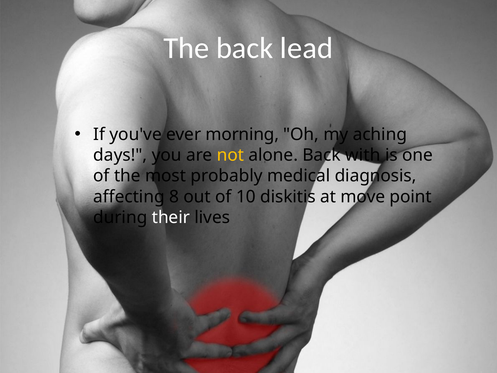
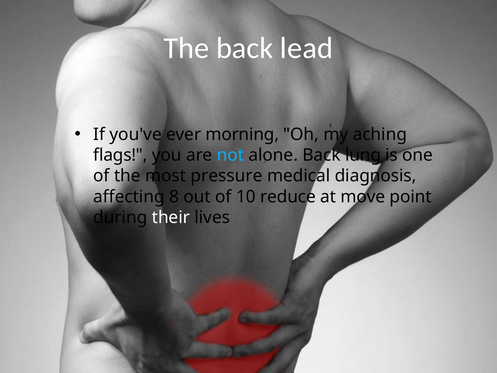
days: days -> flags (120, 155)
not colour: yellow -> light blue (230, 155)
with: with -> lung (363, 155)
probably: probably -> pressure (227, 176)
diskitis: diskitis -> reduce (288, 197)
